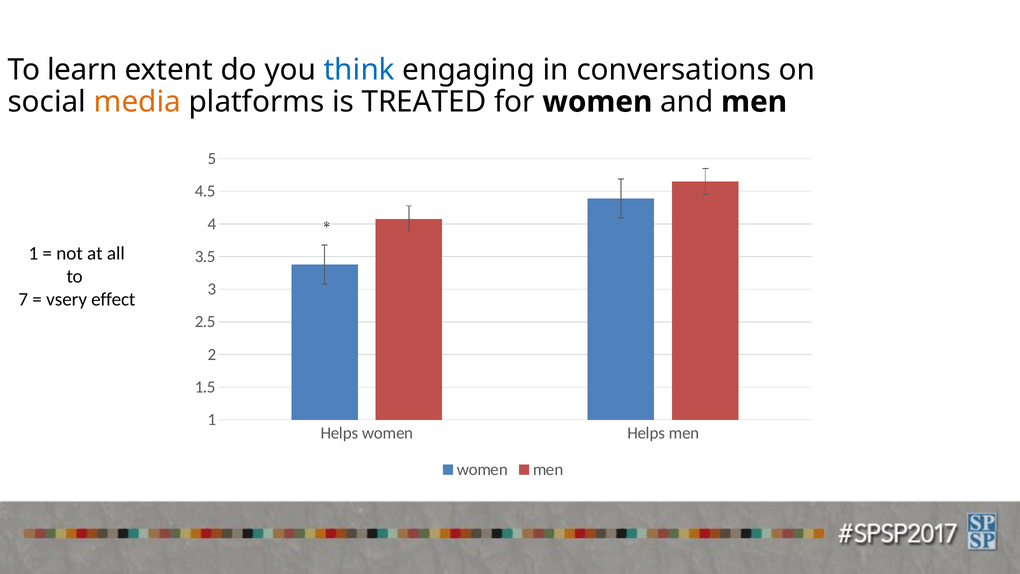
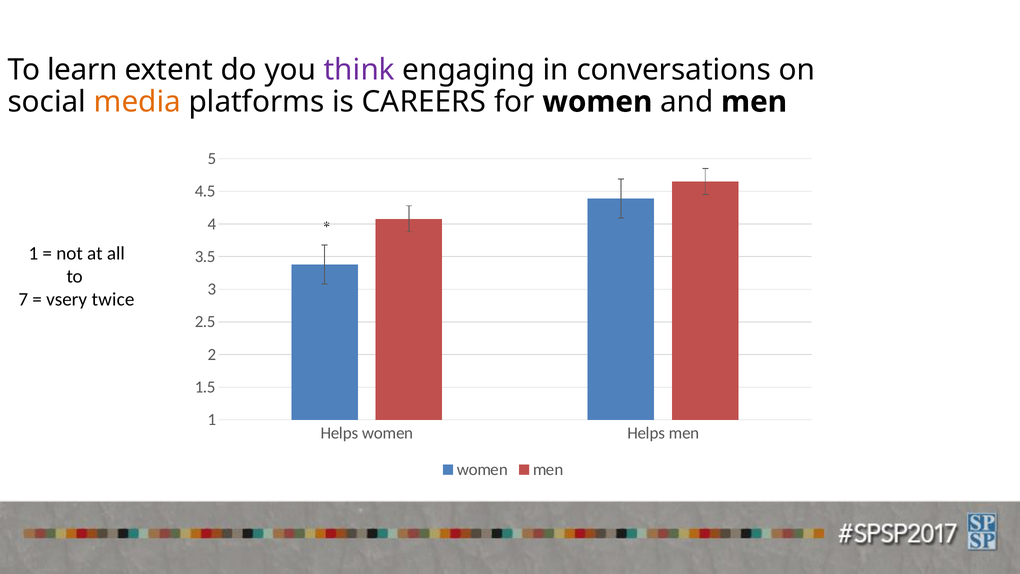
think colour: blue -> purple (359, 70)
TREATED: TREATED -> CAREERS (424, 102)
effect: effect -> twice (113, 299)
